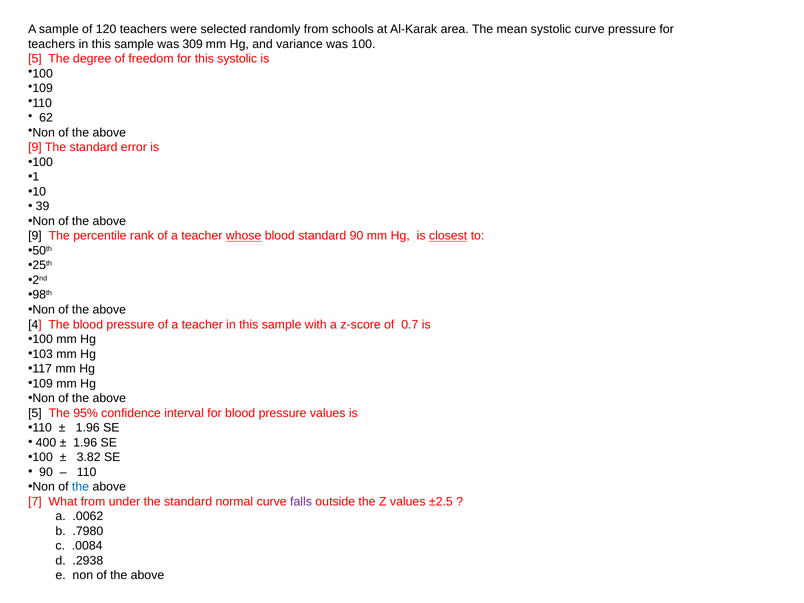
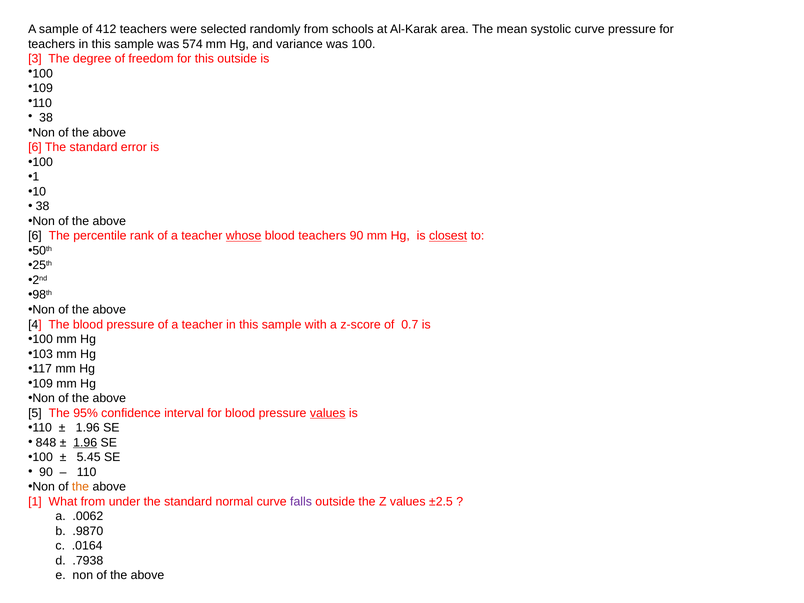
120: 120 -> 412 (106, 29)
309: 309 -> 574 (193, 44)
5: 5 -> 3 (35, 59)
this systolic: systolic -> outside (237, 59)
62: 62 -> 38 (46, 118)
9: 9 -> 6 (35, 147)
39: 39 -> 38 (43, 206)
9: 9 -> 6 (35, 236)
blood standard: standard -> teachers (322, 236)
values underline: none -> present (328, 413)
400: 400 -> 848 (46, 442)
1.96 underline: none -> present (85, 442)
3.82: 3.82 -> 5.45 (89, 457)
the colour: blue -> orange (81, 487)
7: 7 -> 1 (35, 501)
.7980: .7980 -> .9870 (88, 531)
.0084: .0084 -> .0164 (87, 546)
.2938: .2938 -> .7938 (88, 560)
